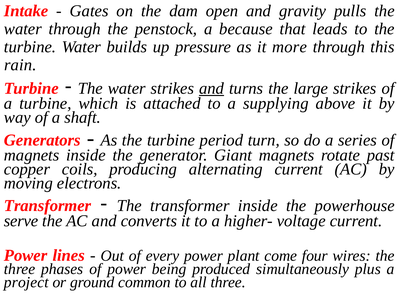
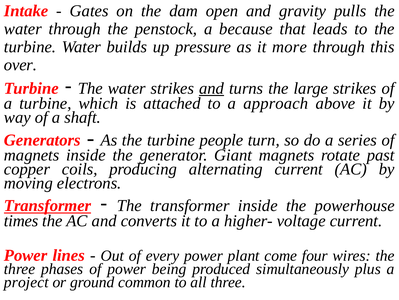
rain: rain -> over (20, 65)
supplying: supplying -> approach (276, 103)
period: period -> people (221, 140)
Transformer underline: none -> present (48, 205)
serve: serve -> times (21, 220)
